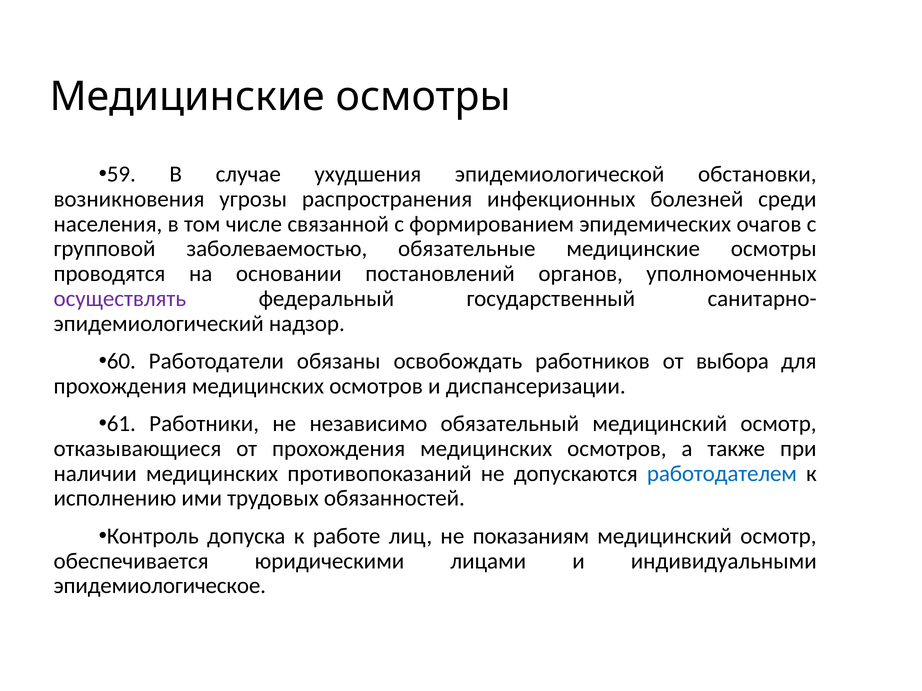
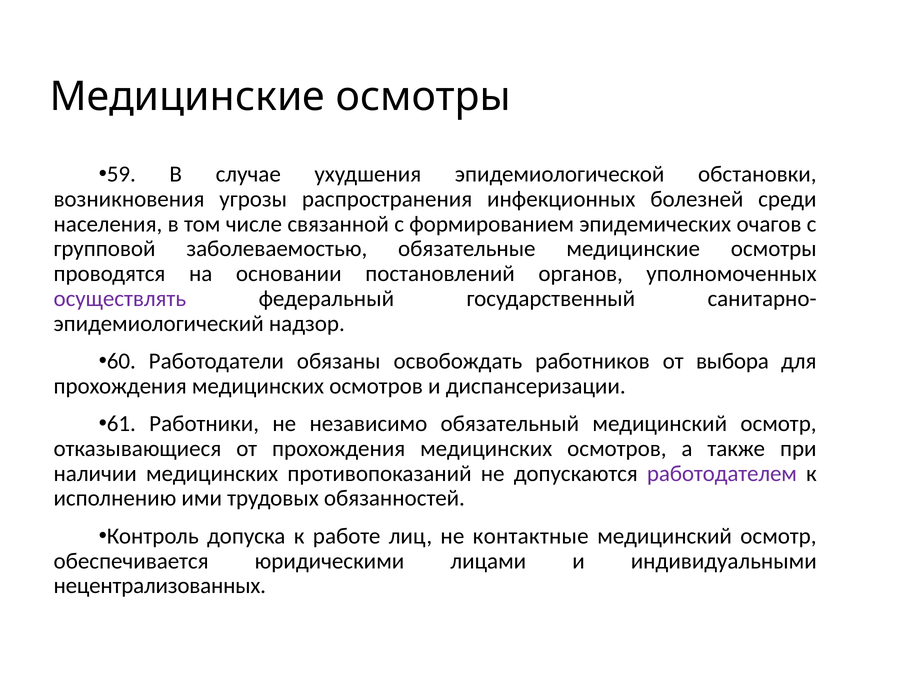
работодателем colour: blue -> purple (722, 474)
показаниям: показаниям -> контактные (531, 536)
эпидемиологическое: эпидемиологическое -> нецентрализованных (160, 586)
